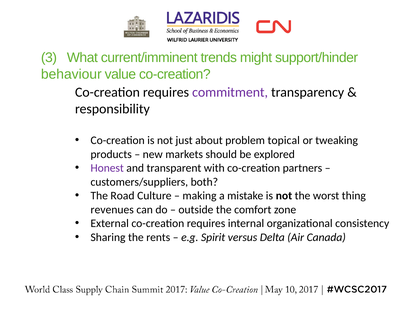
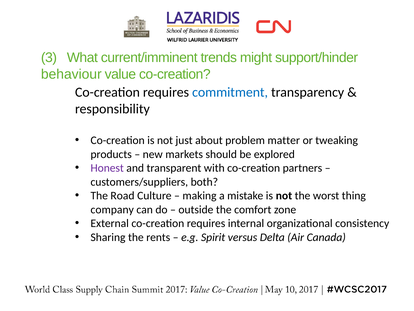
commitment colour: purple -> blue (230, 92)
topical: topical -> matter (284, 140)
revenues: revenues -> company (112, 209)
